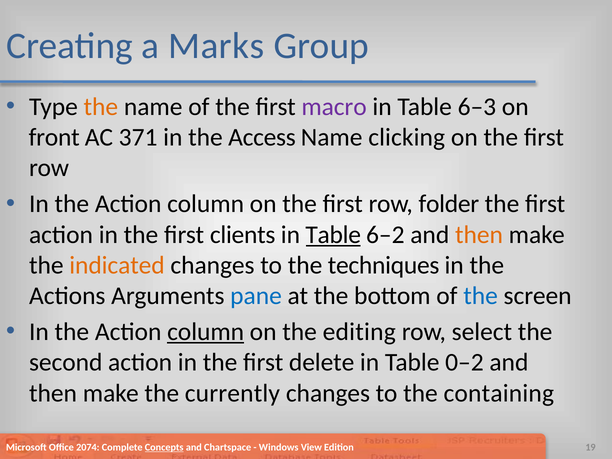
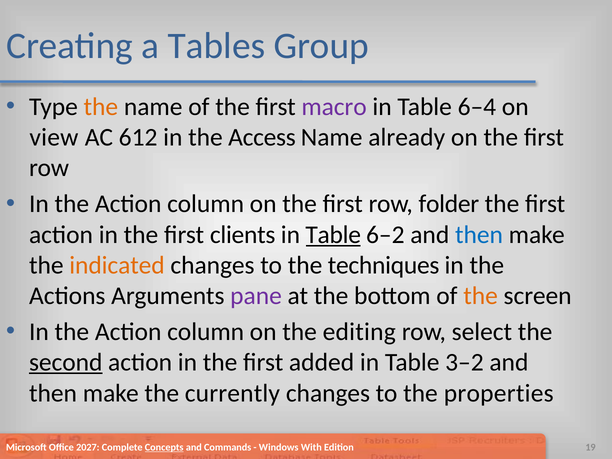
Marks: Marks -> Tables (216, 46)
6–3: 6–3 -> 6–4 (477, 107)
front: front -> view (54, 137)
371: 371 -> 612 (138, 137)
clicking: clicking -> already (407, 137)
then colour: orange -> blue (479, 235)
pane colour: blue -> purple (256, 296)
the colour: blue -> orange (481, 296)
column underline: present -> none (206, 332)
second underline: none -> present (66, 363)
delete: delete -> added (322, 363)
0–2: 0–2 -> 3–2 (464, 363)
containing: containing -> properties (499, 393)
2074: 2074 -> 2027 (88, 447)
Chartspace: Chartspace -> Commands (228, 447)
View: View -> With (311, 447)
